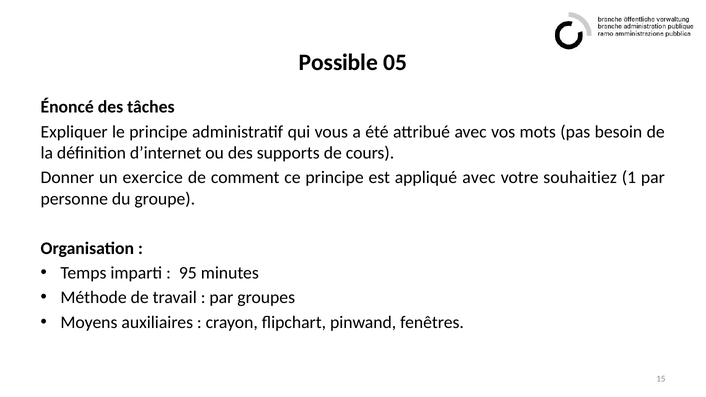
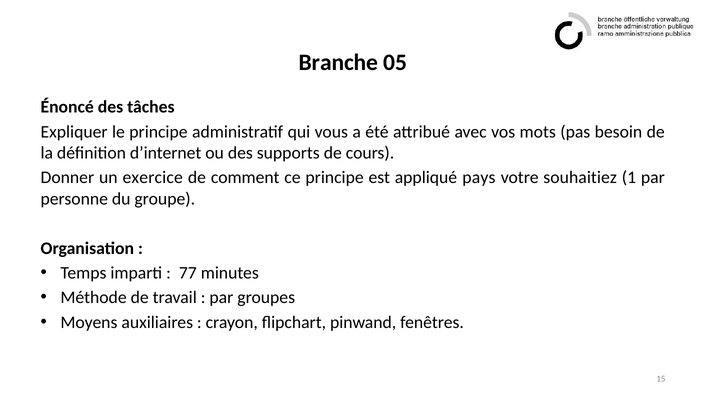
Possible: Possible -> Branche (338, 63)
appliqué avec: avec -> pays (479, 178)
95: 95 -> 77 (188, 273)
